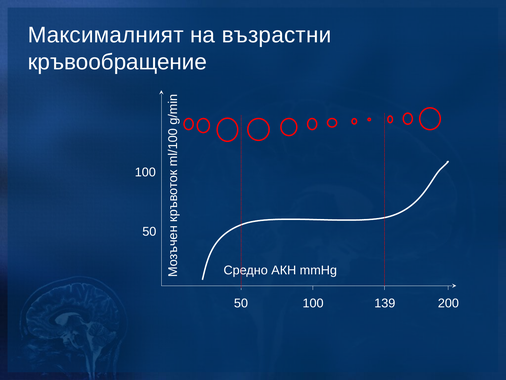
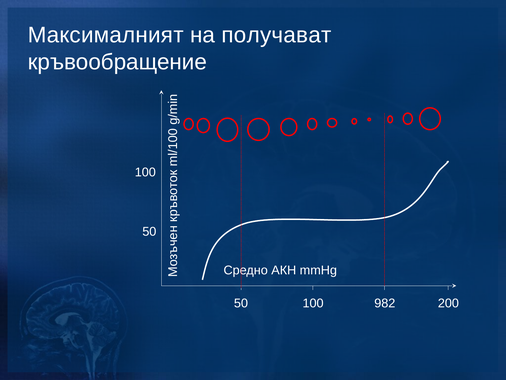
възрастни: възрастни -> получават (276, 35)
139: 139 -> 982 (385, 303)
